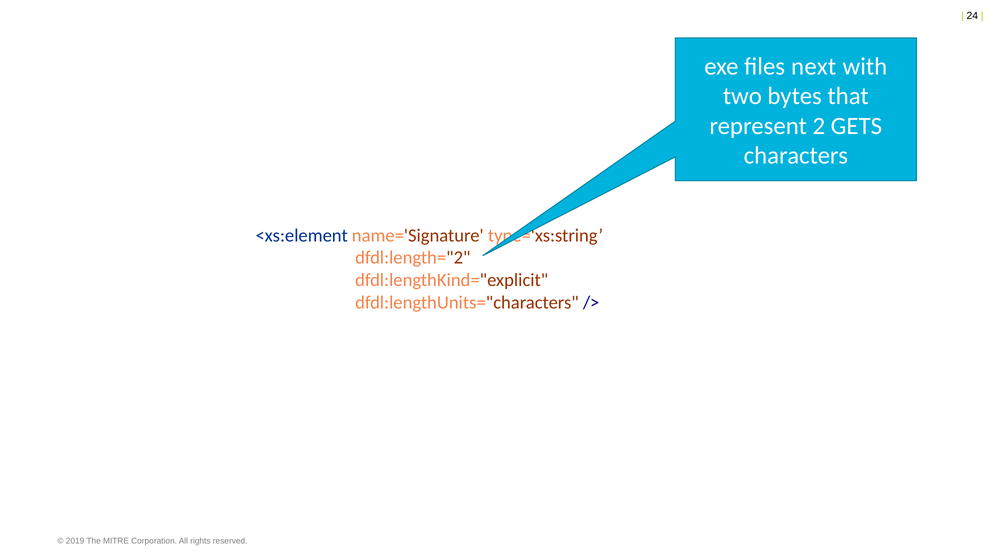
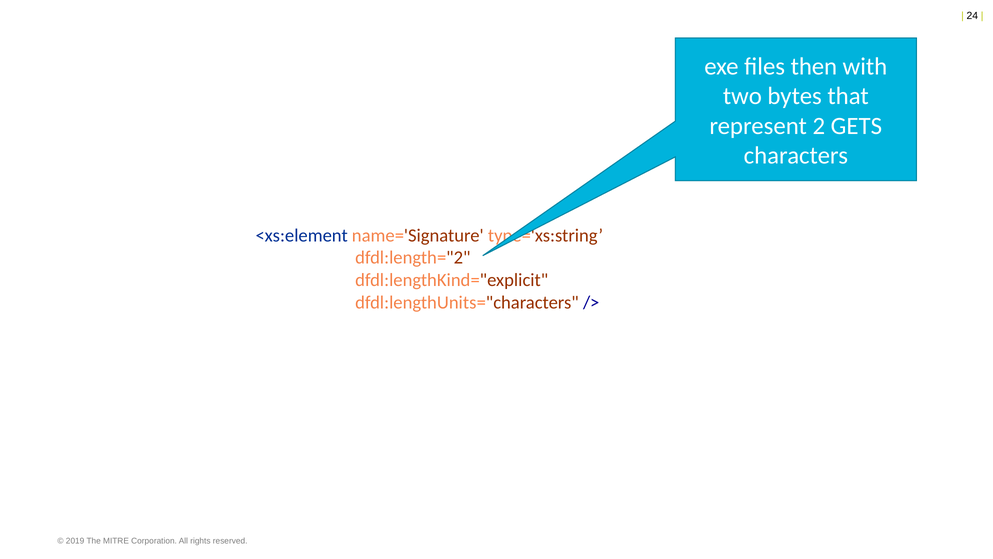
next: next -> then (814, 66)
